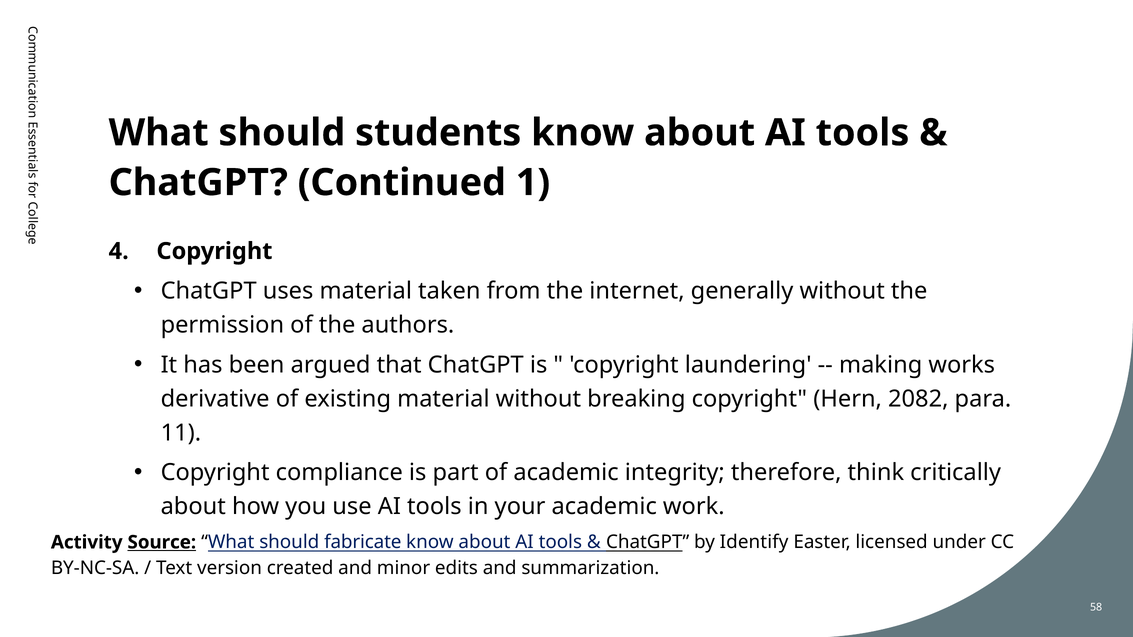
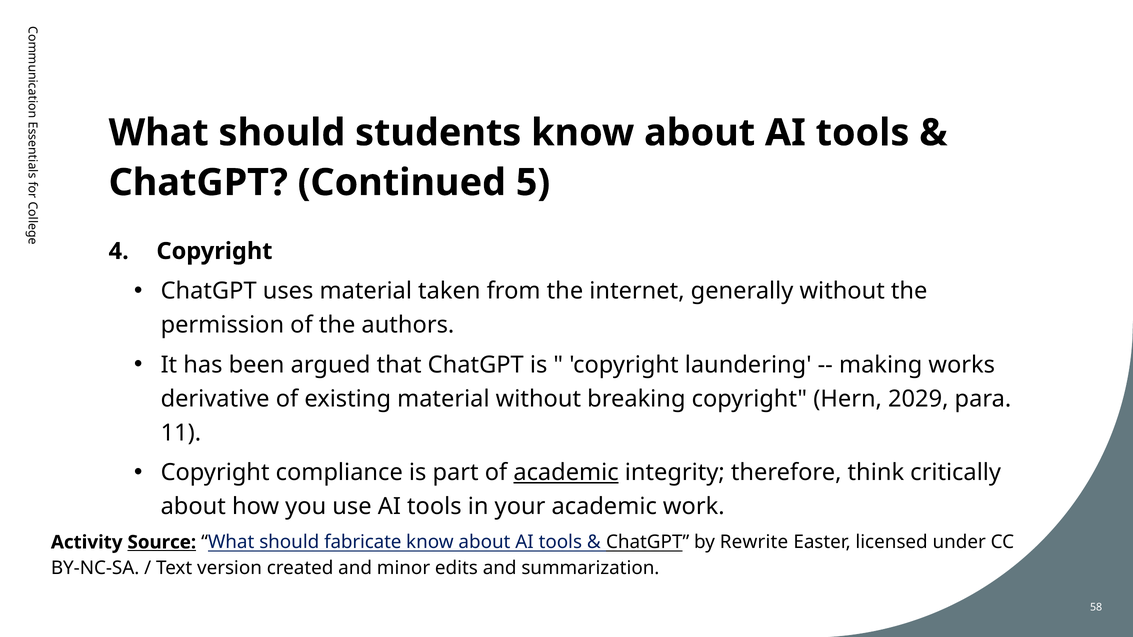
1: 1 -> 5 (533, 183)
2082: 2082 -> 2029 (918, 399)
academic underline: none -> present (566, 473)
Identify: Identify -> Rewrite (754, 542)
